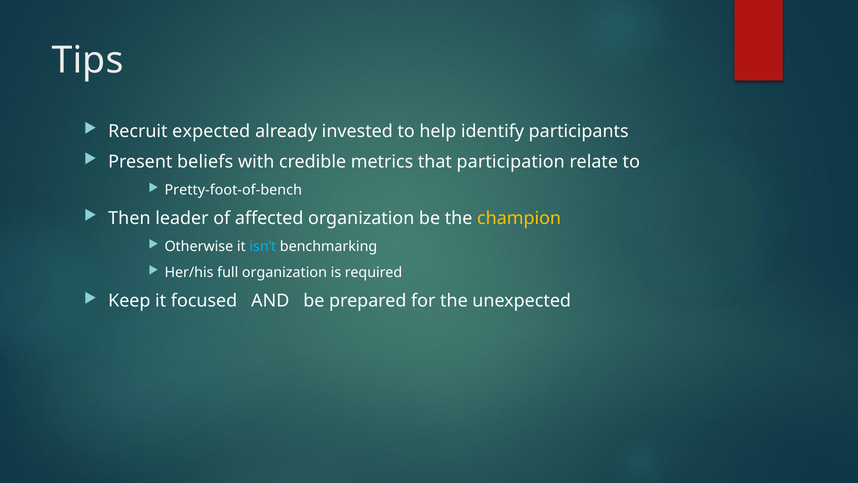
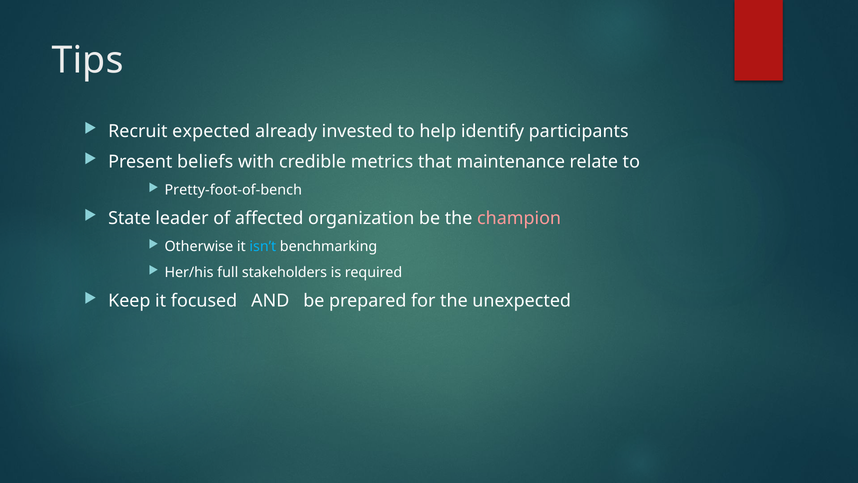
participation: participation -> maintenance (511, 162)
Then: Then -> State (129, 218)
champion colour: yellow -> pink (519, 218)
full organization: organization -> stakeholders (285, 272)
